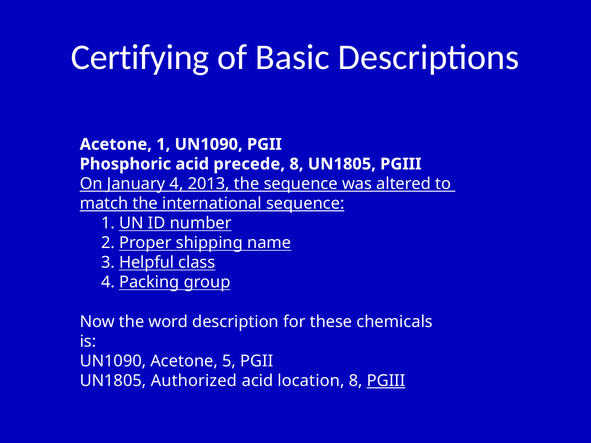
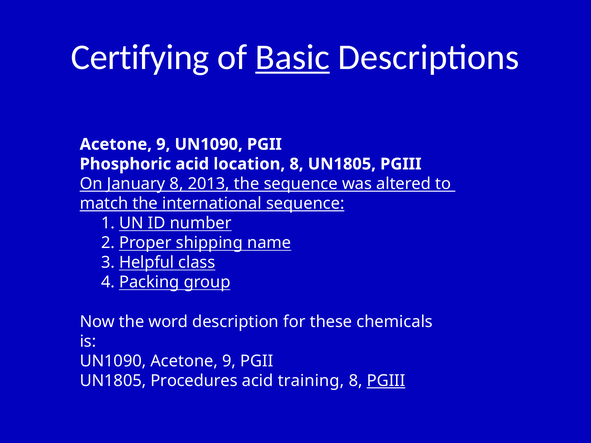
Basic underline: none -> present (293, 57)
1: 1 -> 9 (163, 144)
precede: precede -> location (249, 164)
January 4: 4 -> 8 (176, 184)
UN1090 Acetone 5: 5 -> 9 (229, 361)
Authorized: Authorized -> Procedures (194, 381)
location: location -> training (311, 381)
